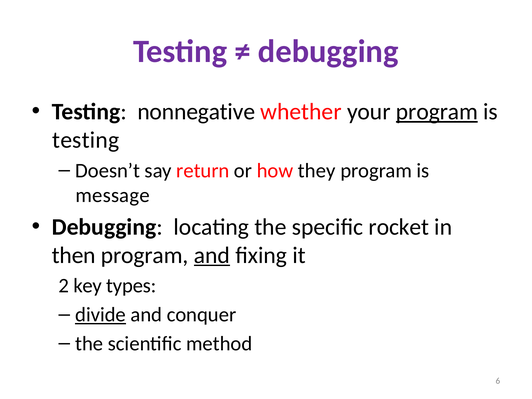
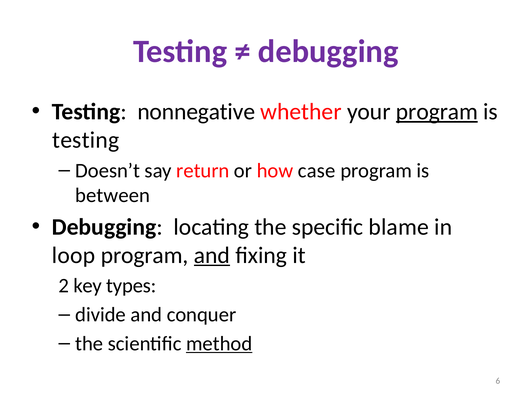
they: they -> case (317, 171)
message: message -> between (113, 195)
rocket: rocket -> blame (399, 227)
then: then -> loop (74, 255)
divide underline: present -> none (101, 315)
method underline: none -> present (219, 344)
